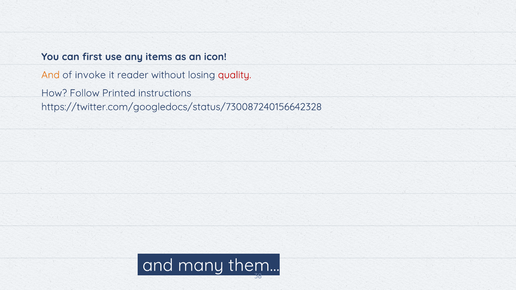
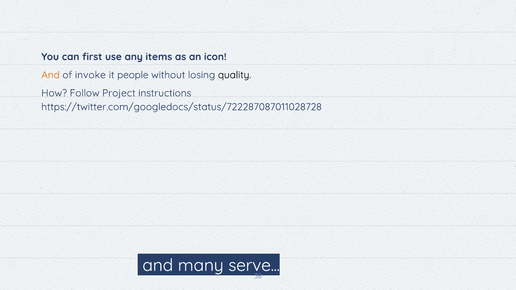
reader: reader -> people (133, 75)
quality colour: red -> black (235, 75)
Printed: Printed -> Project (119, 93)
https://twitter.com/googledocs/status/730087240156642328: https://twitter.com/googledocs/status/730087240156642328 -> https://twitter.com/googledocs/status/722287087011028728 (181, 107)
them: them -> serve (254, 266)
